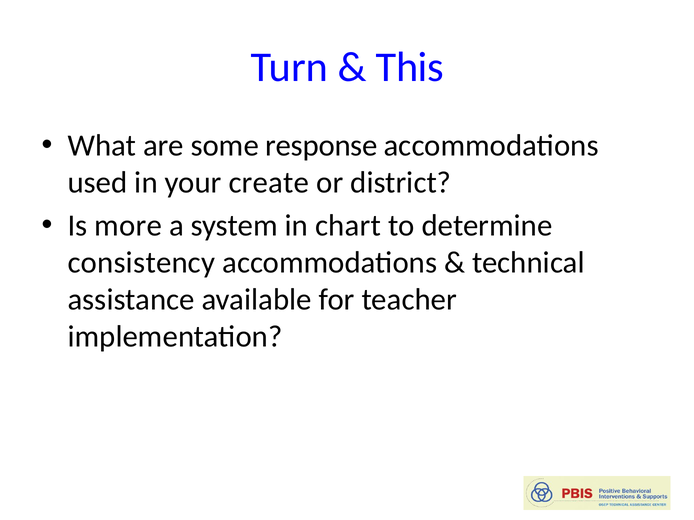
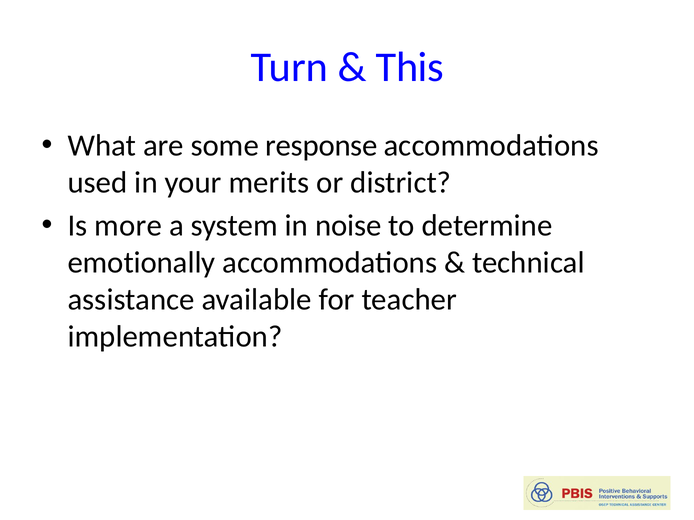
create: create -> merits (269, 183)
chart: chart -> noise (348, 226)
consistency: consistency -> emotionally (142, 263)
